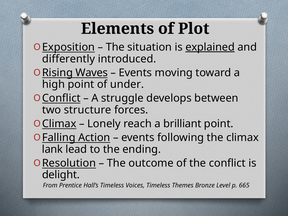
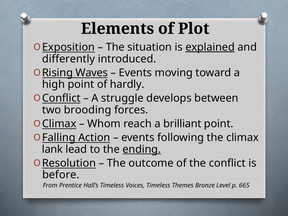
under: under -> hardly (127, 84)
structure: structure -> brooding (88, 110)
Lonely: Lonely -> Whom (104, 124)
ending underline: none -> present (142, 149)
delight: delight -> before (61, 175)
